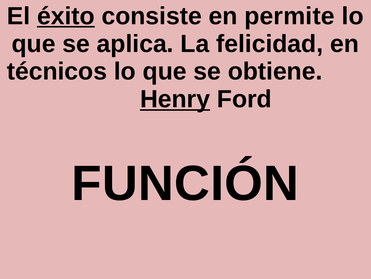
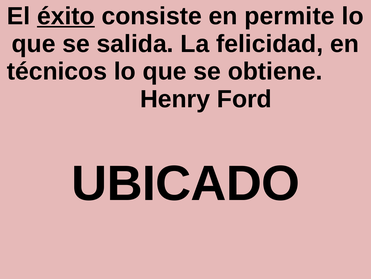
aplica: aplica -> salida (135, 44)
Henry underline: present -> none (175, 99)
FUNCIÓN: FUNCIÓN -> UBICADO (186, 183)
